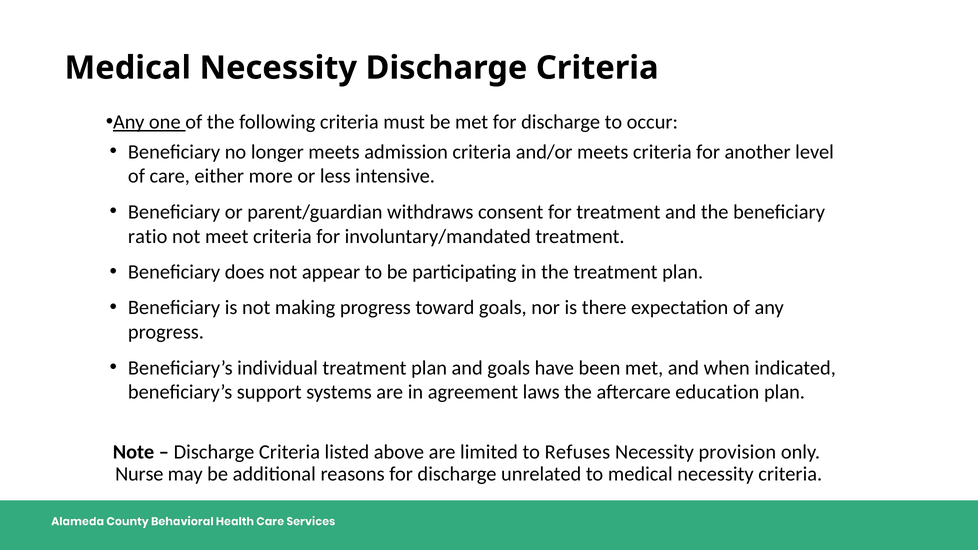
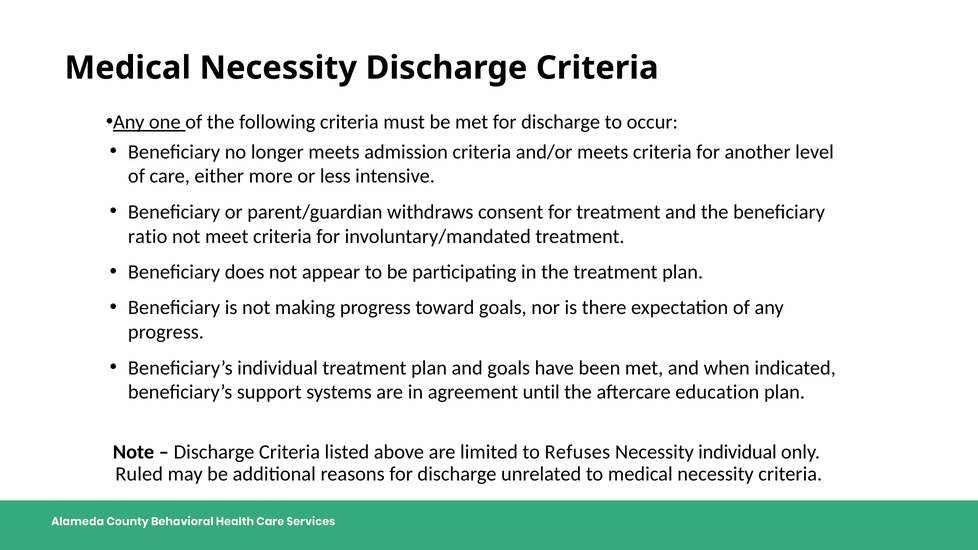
laws: laws -> until (541, 392)
Necessity provision: provision -> individual (737, 452)
Nurse: Nurse -> Ruled (139, 474)
